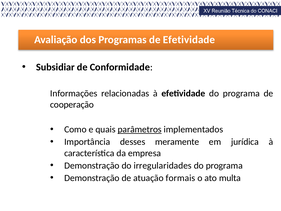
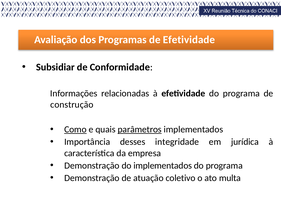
cooperação: cooperação -> construção (72, 104)
Como underline: none -> present (75, 129)
meramente: meramente -> integridade (177, 142)
do irregularidades: irregularidades -> implementados (163, 165)
formais: formais -> coletivo (181, 178)
